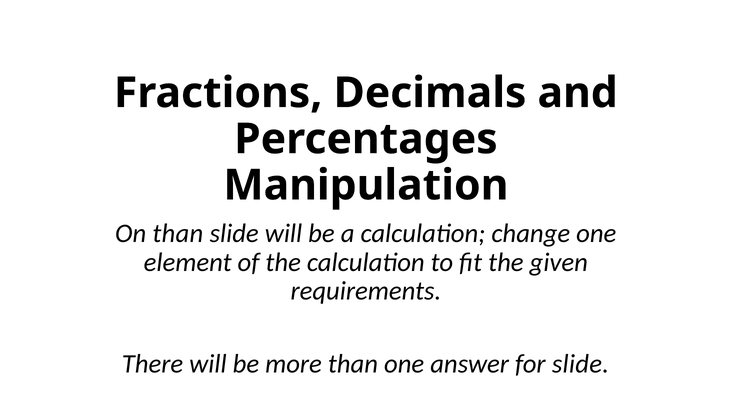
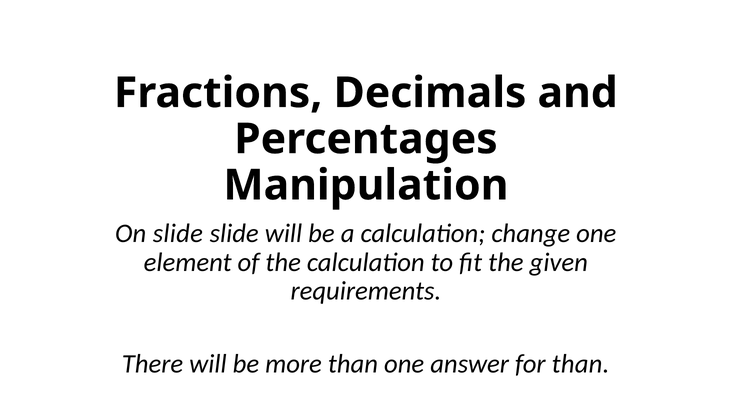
On than: than -> slide (178, 233)
for slide: slide -> than (581, 364)
